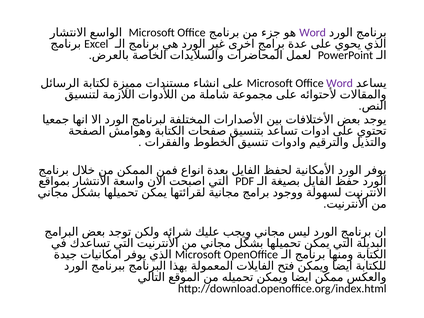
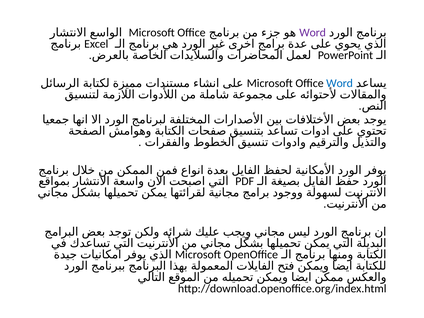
Word colour: purple -> blue (340, 83)
